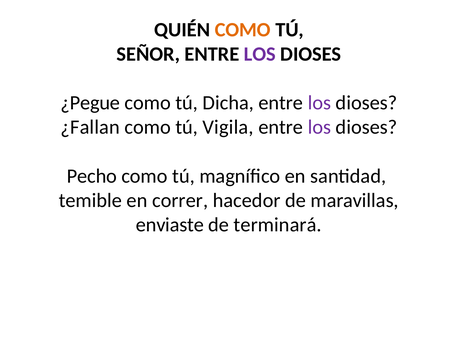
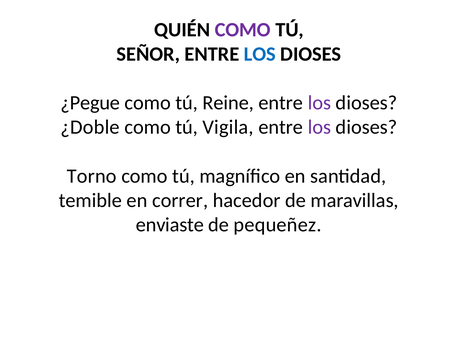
COMO colour: orange -> purple (243, 30)
LOS colour: purple -> blue (260, 54)
Dicha: Dicha -> Reine (228, 103)
¿Fallan: ¿Fallan -> ¿Doble (90, 127)
Pecho: Pecho -> Torno (92, 176)
terminará: terminará -> pequeñez (278, 225)
